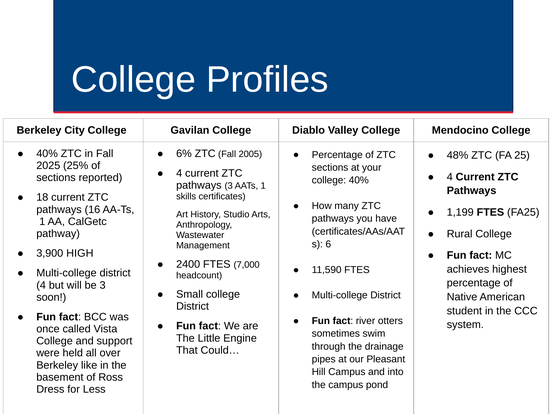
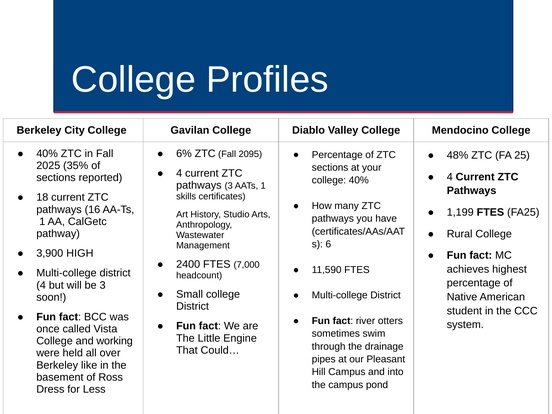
2005: 2005 -> 2095 (250, 154)
25%: 25% -> 35% (76, 166)
support: support -> working (115, 341)
